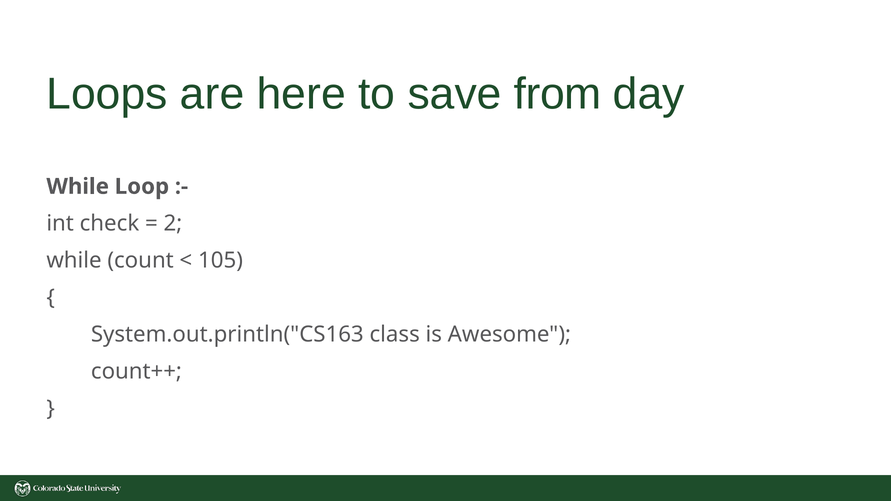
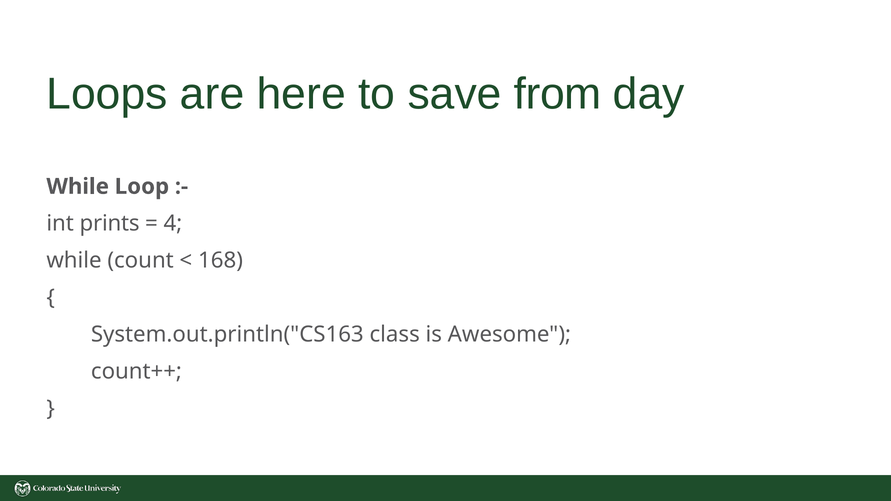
check: check -> prints (110, 224)
2: 2 -> 4 (173, 224)
105: 105 -> 168 (220, 261)
